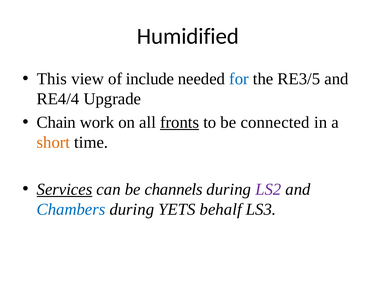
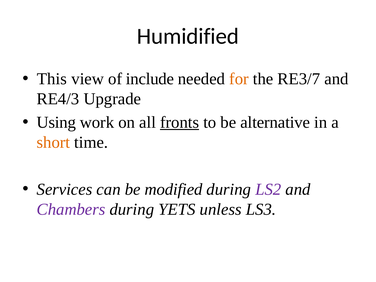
for colour: blue -> orange (239, 79)
RE3/5: RE3/5 -> RE3/7 (299, 79)
RE4/4: RE4/4 -> RE4/3 (58, 99)
Chain: Chain -> Using (56, 122)
connected: connected -> alternative (275, 122)
Services underline: present -> none (64, 189)
channels: channels -> modified (174, 189)
Chambers colour: blue -> purple (71, 209)
behalf: behalf -> unless (221, 209)
